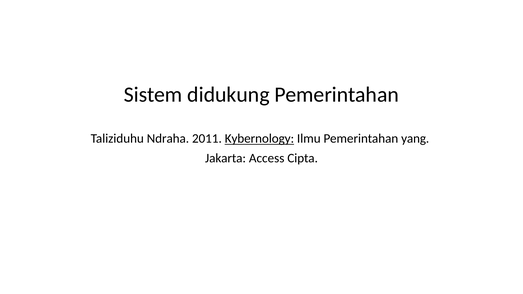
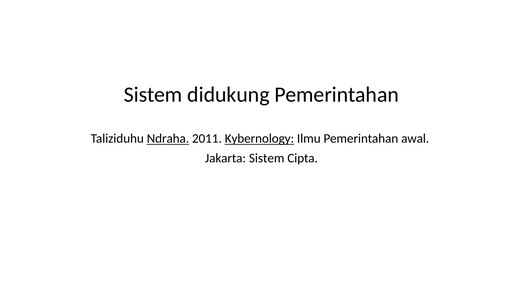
Ndraha underline: none -> present (168, 139)
yang: yang -> awal (415, 139)
Jakarta Access: Access -> Sistem (267, 158)
